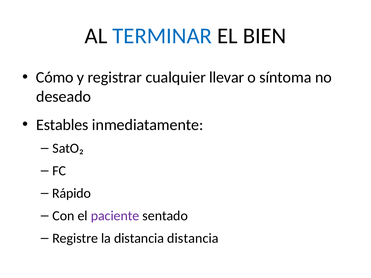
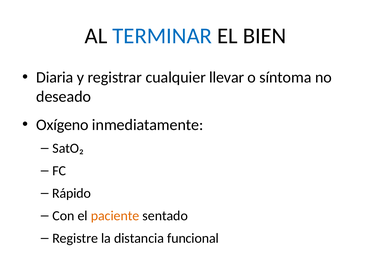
Cómo: Cómo -> Diaria (55, 77)
Estables: Estables -> Oxígeno (62, 125)
paciente colour: purple -> orange (115, 216)
distancia distancia: distancia -> funcional (193, 238)
